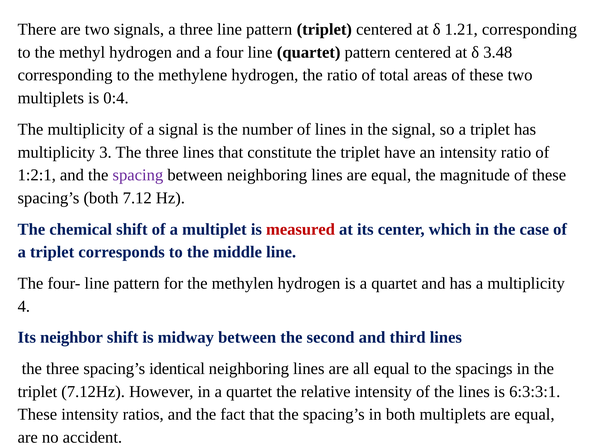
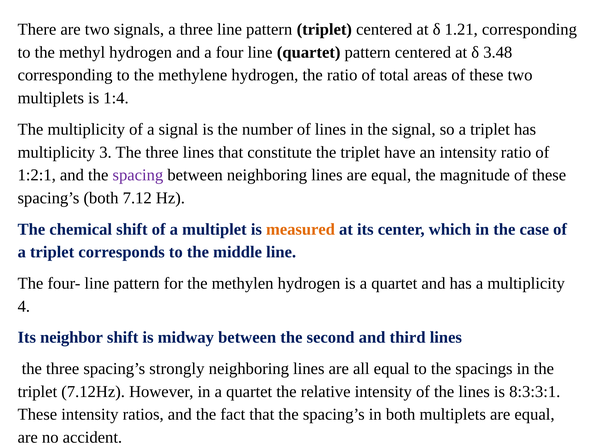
0:4: 0:4 -> 1:4 (116, 98)
measured colour: red -> orange (301, 229)
identical: identical -> strongly (177, 368)
6:3:3:1: 6:3:3:1 -> 8:3:3:1 (535, 391)
